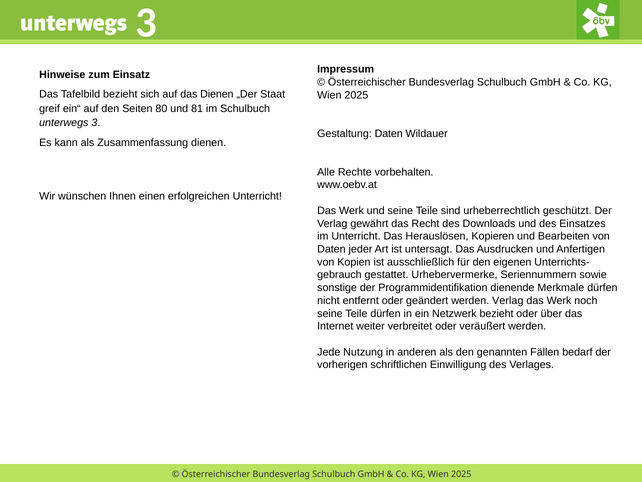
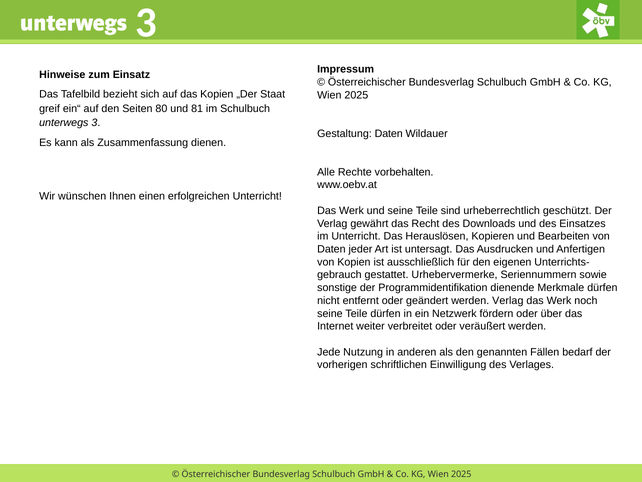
das Dienen: Dienen -> Kopien (217, 94)
Netzwerk bezieht: bezieht -> fördern (497, 313)
